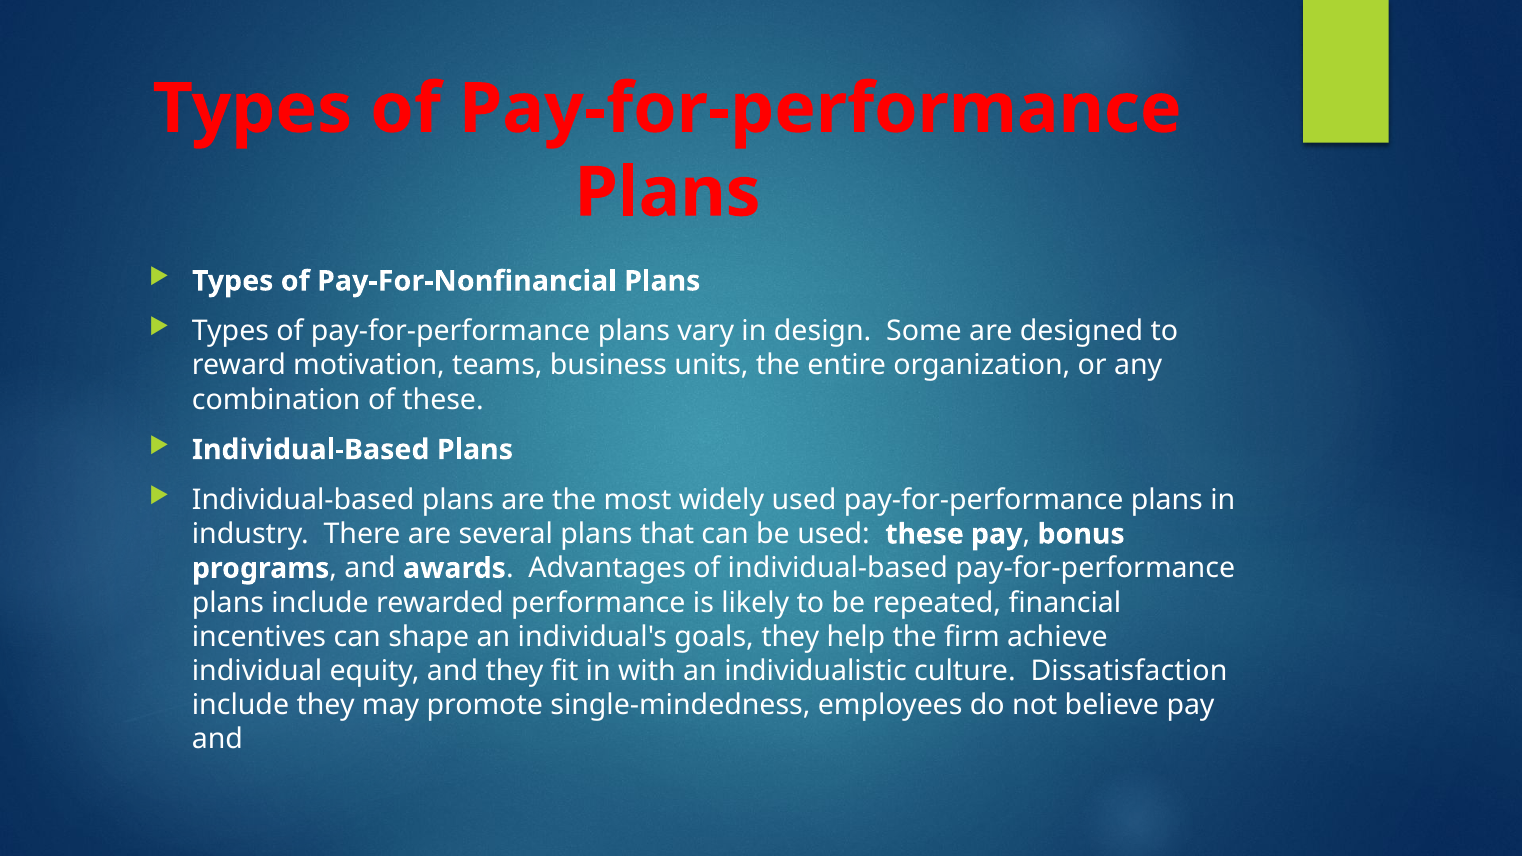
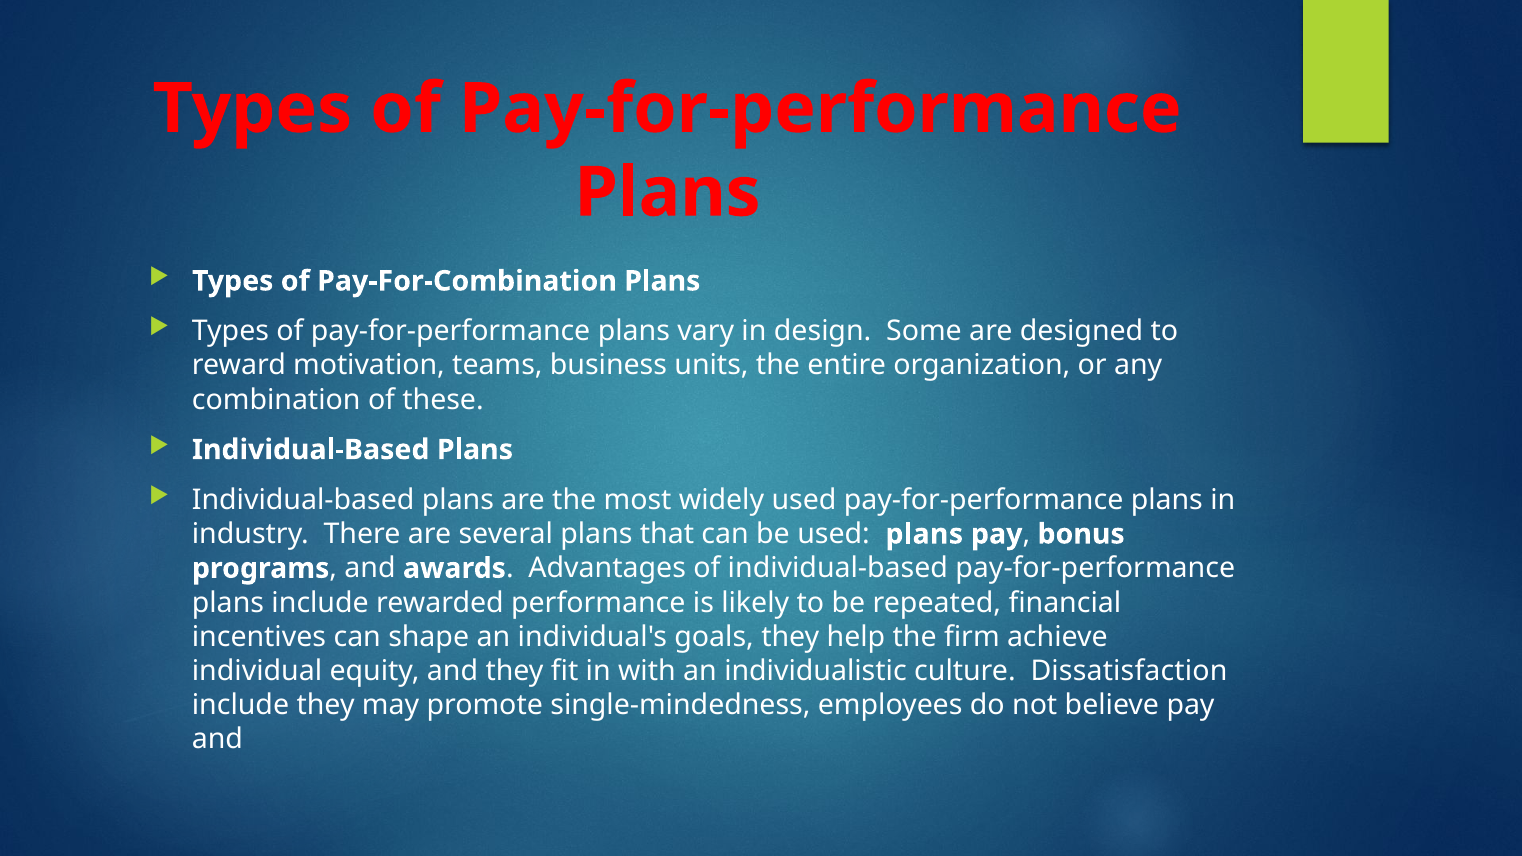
Pay‑For‑Nonfinancial: Pay‑For‑Nonfinancial -> Pay‑For‑Combination (467, 281)
used these: these -> plans (924, 534)
